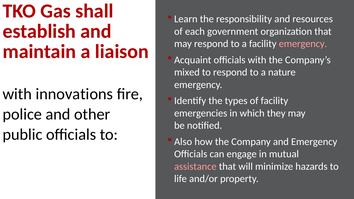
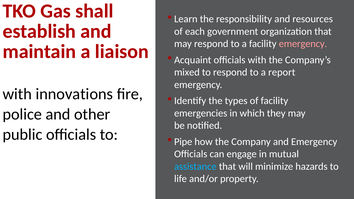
nature: nature -> report (282, 72)
Also: Also -> Pipe (183, 142)
assistance colour: pink -> light blue (195, 166)
